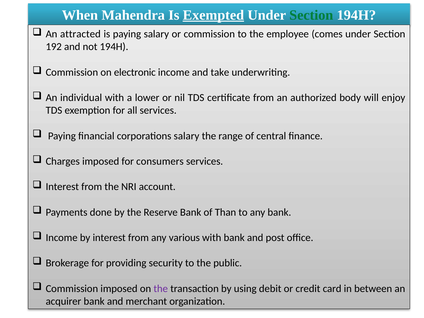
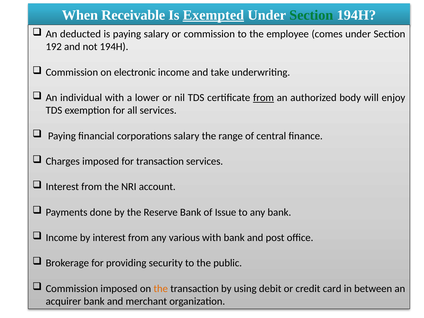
Mahendra: Mahendra -> Receivable (133, 15)
attracted: attracted -> deducted (80, 34)
from underline: none -> present (264, 98)
for consumers: consumers -> transaction (160, 161)
Than: Than -> Issue (226, 212)
the colour: purple -> orange (161, 289)
